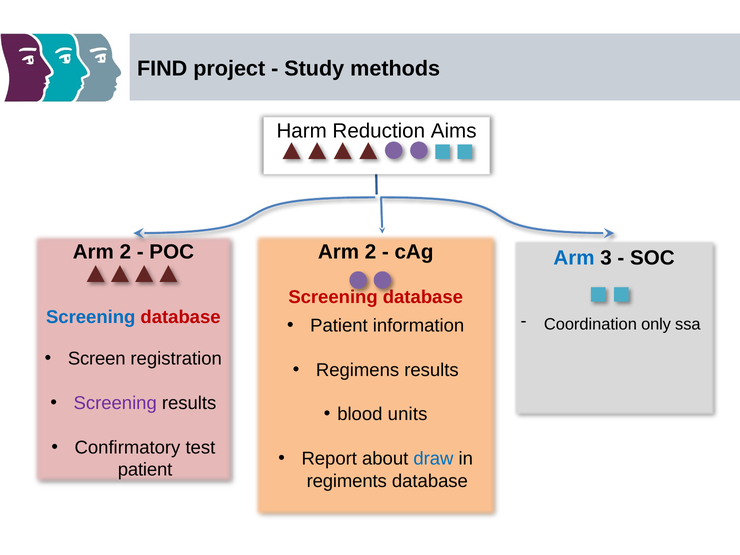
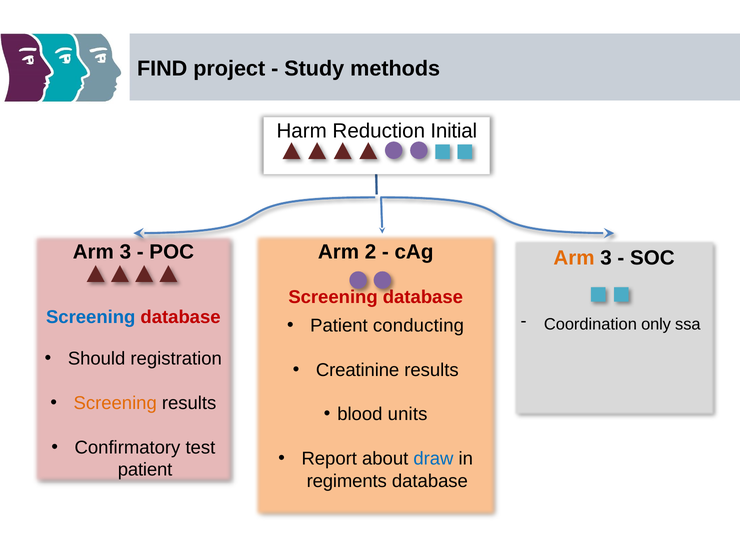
Aims: Aims -> Initial (454, 131)
2: 2 -> 3 (125, 252)
Arm colour: blue -> orange (574, 258)
information: information -> conducting (418, 326)
Screen: Screen -> Should (97, 359)
Regimens: Regimens -> Creatinine (358, 370)
Screening colour: purple -> orange (115, 403)
